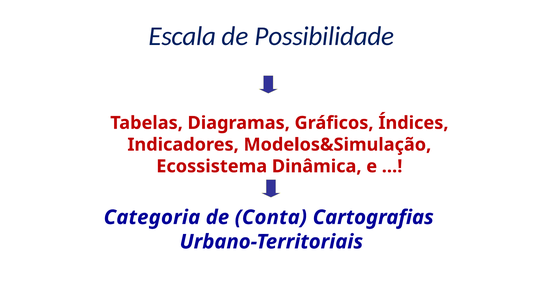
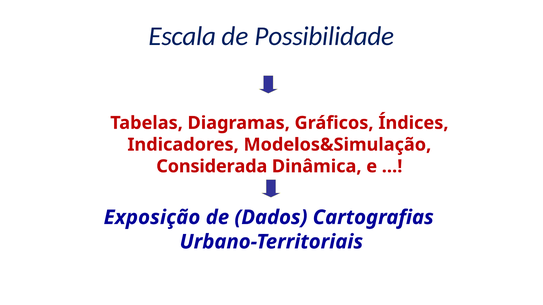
Ecossistema: Ecossistema -> Considerada (212, 167)
Categoria: Categoria -> Exposição (152, 218)
Conta: Conta -> Dados (271, 218)
